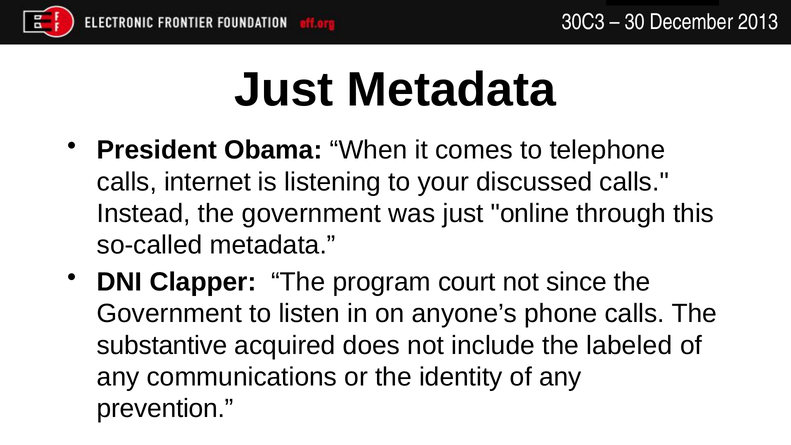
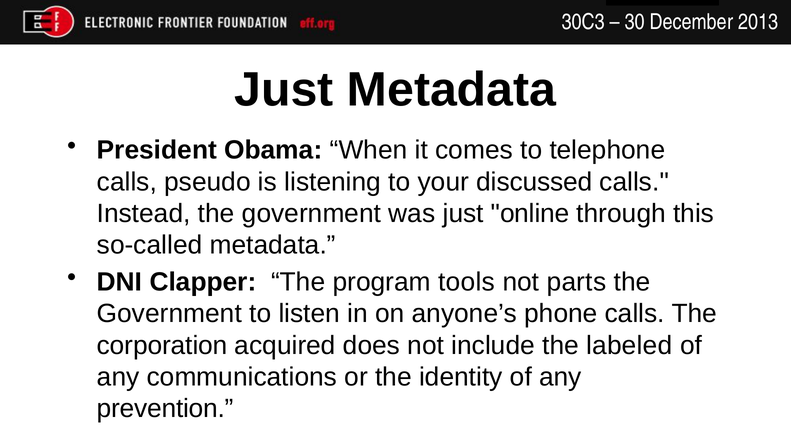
internet: internet -> pseudo (207, 182)
court: court -> tools (467, 282)
since: since -> parts (576, 282)
substantive: substantive -> corporation (162, 345)
